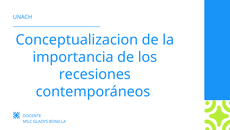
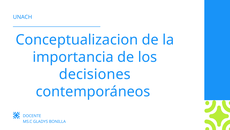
recesiones: recesiones -> decisiones (95, 74)
